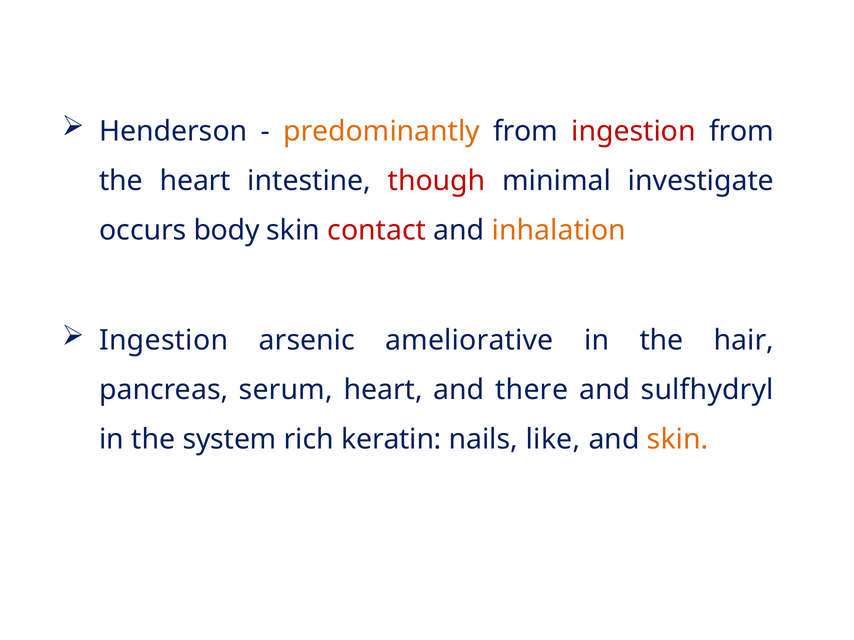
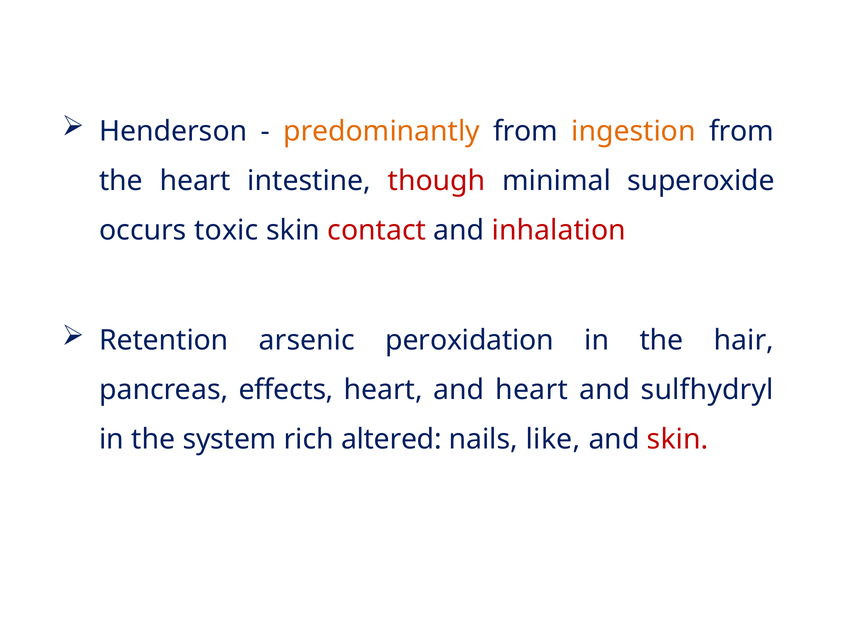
ingestion colour: red -> orange (634, 131)
investigate: investigate -> superoxide (701, 181)
body: body -> toxic (226, 230)
inhalation colour: orange -> red (559, 230)
Ingestion: Ingestion -> Retention (164, 341)
ameliorative: ameliorative -> peroxidation (470, 341)
serum: serum -> effects (286, 390)
and there: there -> heart (532, 390)
keratin: keratin -> altered (391, 440)
skin colour: orange -> red (678, 440)
